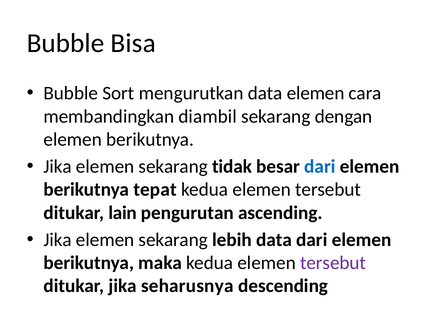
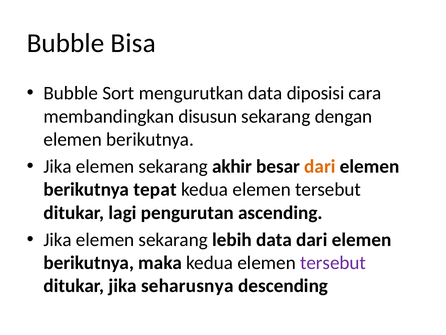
data elemen: elemen -> diposisi (316, 93)
diambil: diambil -> disusun (208, 116)
tidak: tidak -> akhir (232, 166)
dari colour: blue -> orange (320, 166)
lain: lain -> lagi (123, 212)
